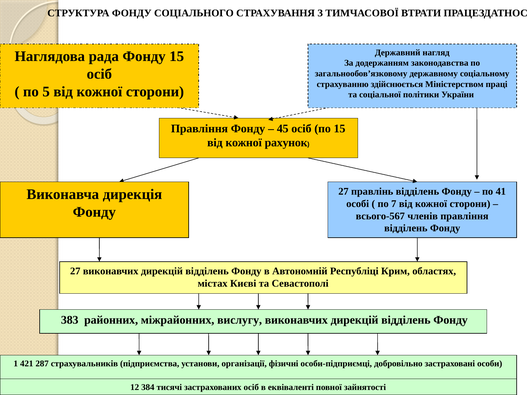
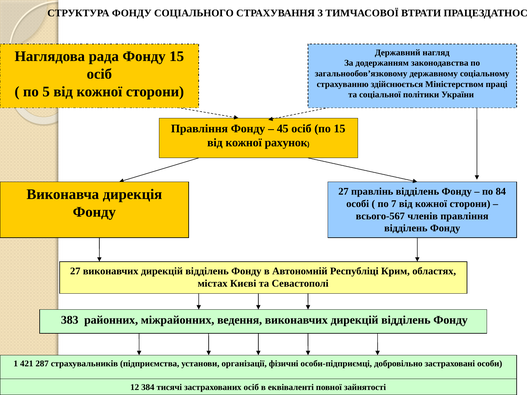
41: 41 -> 84 (501, 191)
вислугу: вислугу -> ведення (240, 320)
